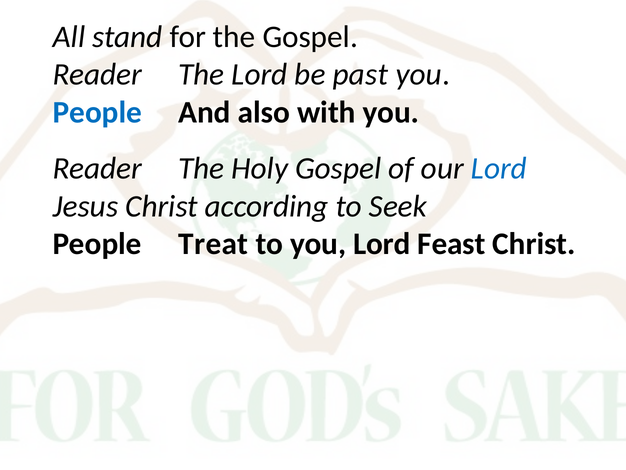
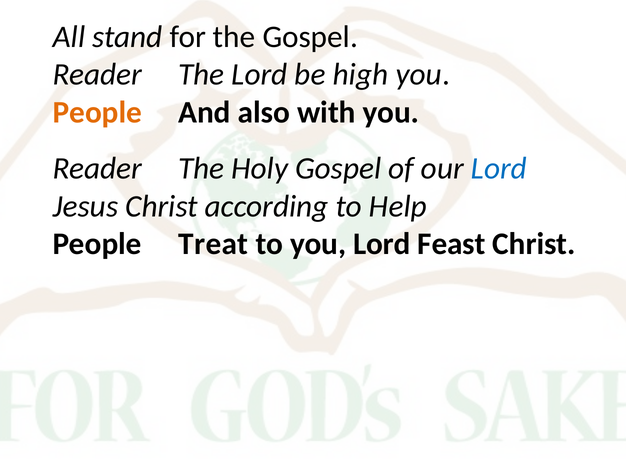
past: past -> high (360, 75)
People colour: blue -> orange (97, 112)
Seek: Seek -> Help (398, 206)
